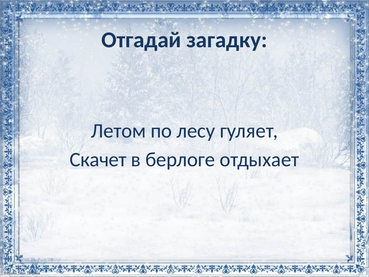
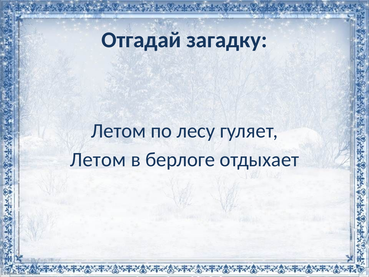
Скачет: Скачет -> Летом (98, 160)
